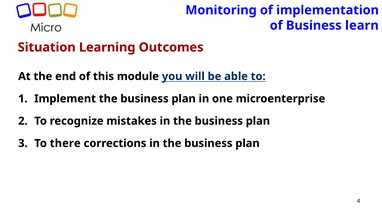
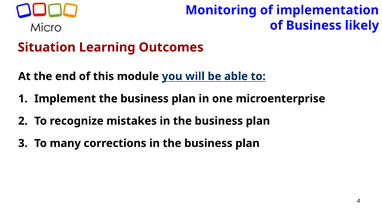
learn: learn -> likely (362, 25)
there: there -> many (65, 143)
